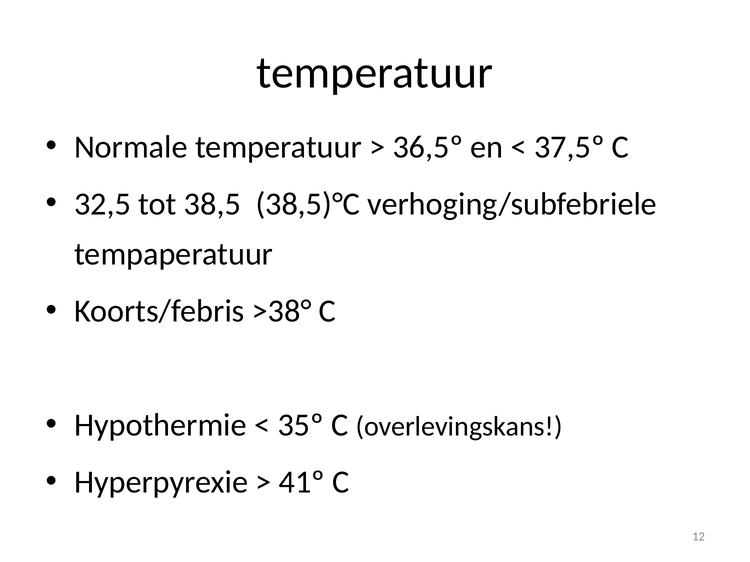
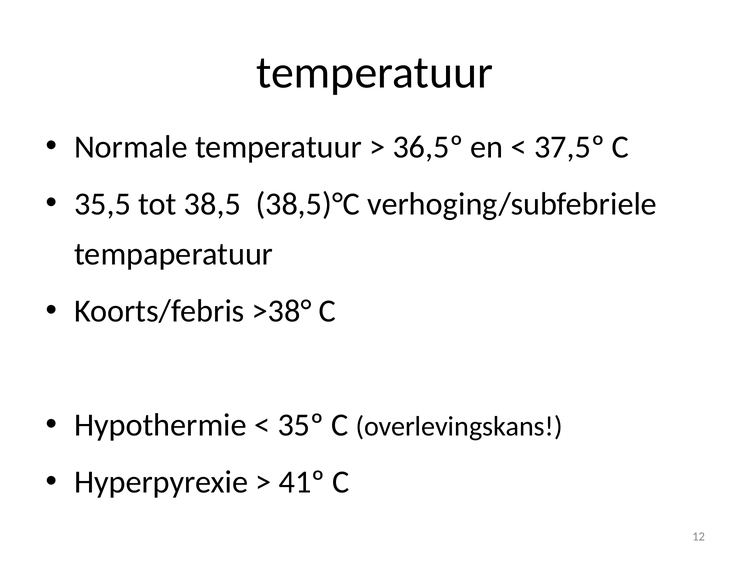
32,5: 32,5 -> 35,5 (103, 204)
